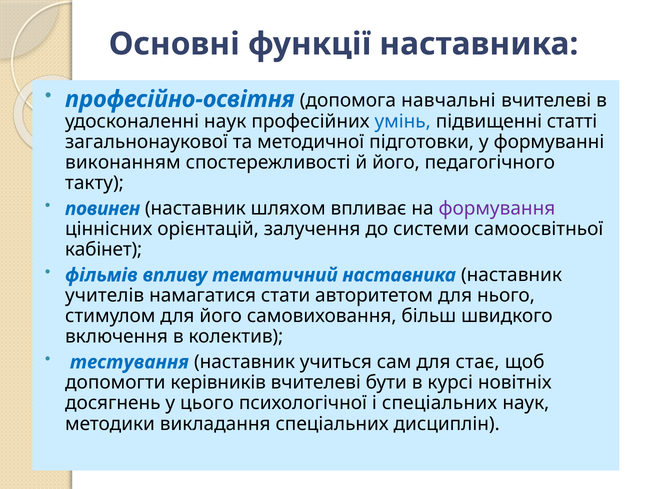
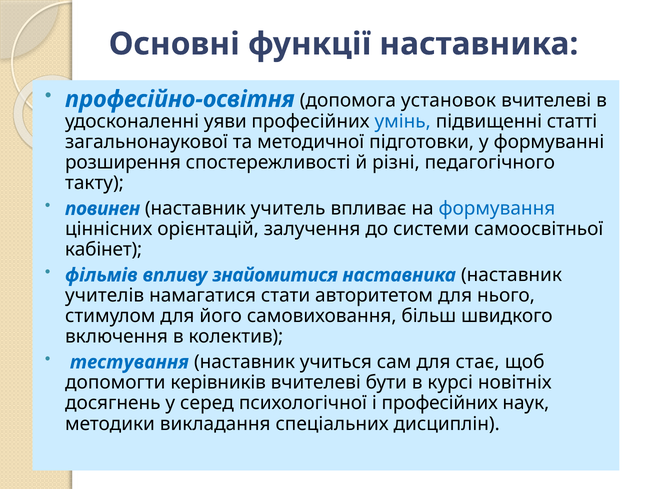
навчальні: навчальні -> установок (448, 101)
удосконаленні наук: наук -> уяви (225, 122)
виконанням: виконанням -> розширення (123, 163)
й його: його -> різні (396, 163)
шляхом: шляхом -> учитель (288, 209)
формування colour: purple -> blue (497, 209)
тематичний: тематичний -> знайомитися (275, 275)
цього: цього -> серед (207, 403)
і спеціальних: спеціальних -> професійних (440, 403)
